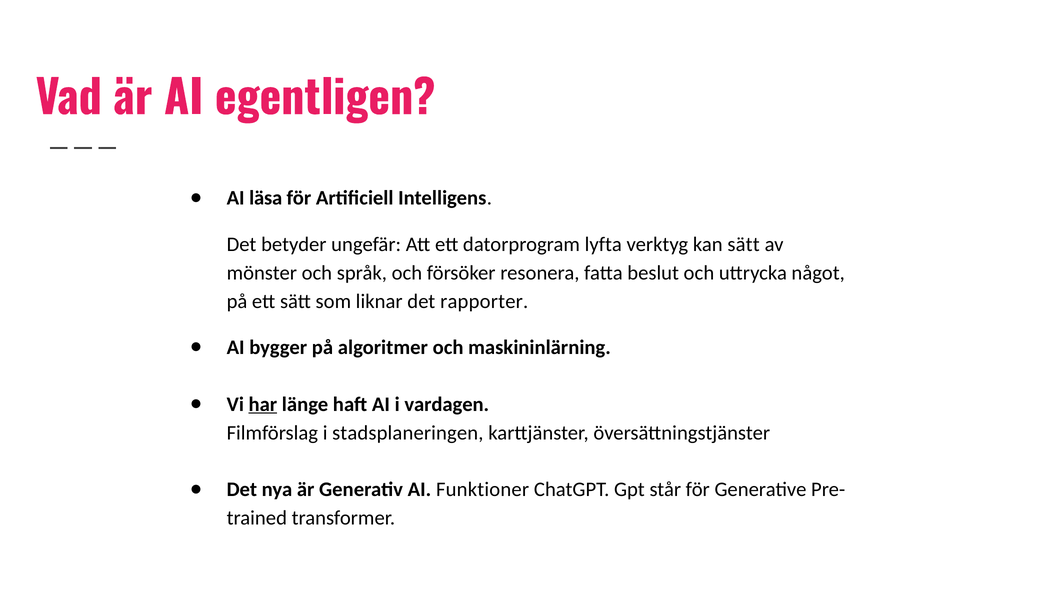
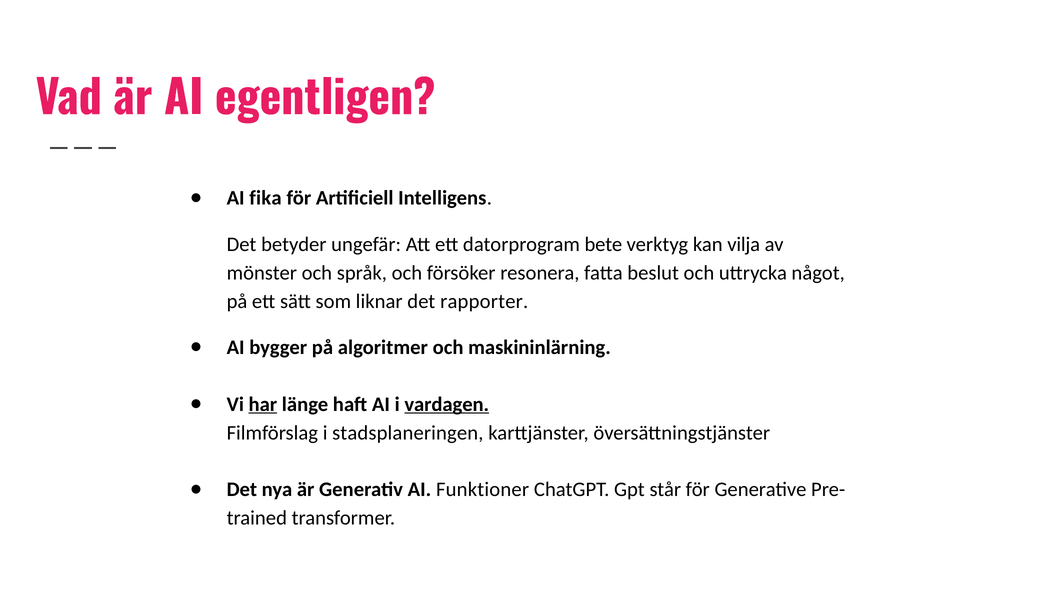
läsa: läsa -> fika (265, 198)
lyfta: lyfta -> bete (603, 244)
kan sätt: sätt -> vilja (744, 244)
vardagen underline: none -> present (447, 404)
